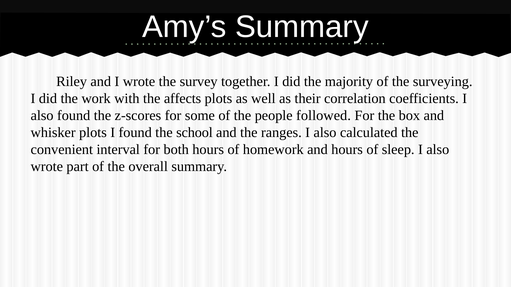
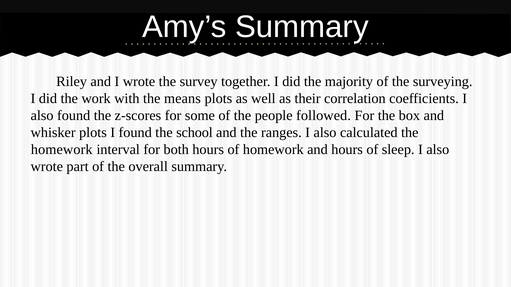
affects: affects -> means (182, 99)
convenient: convenient -> homework (62, 150)
